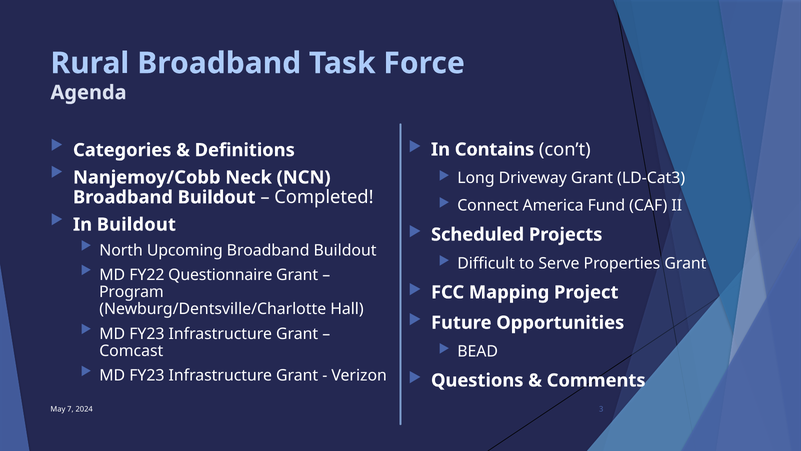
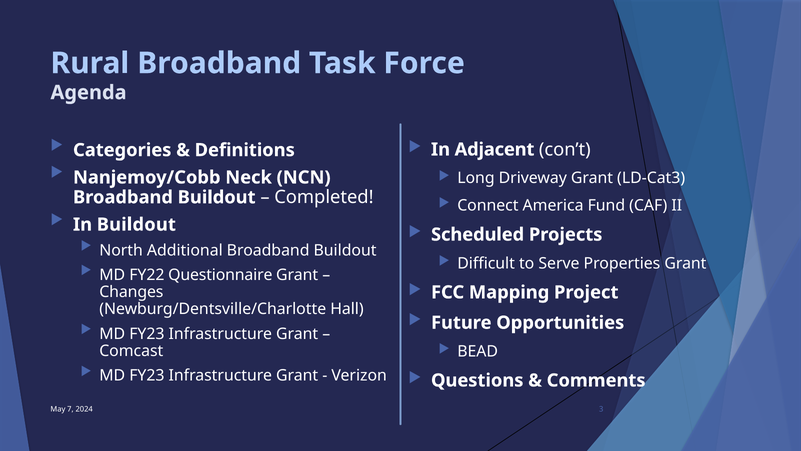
Contains: Contains -> Adjacent (494, 149)
Upcoming: Upcoming -> Additional (185, 250)
Program: Program -> Changes (131, 292)
